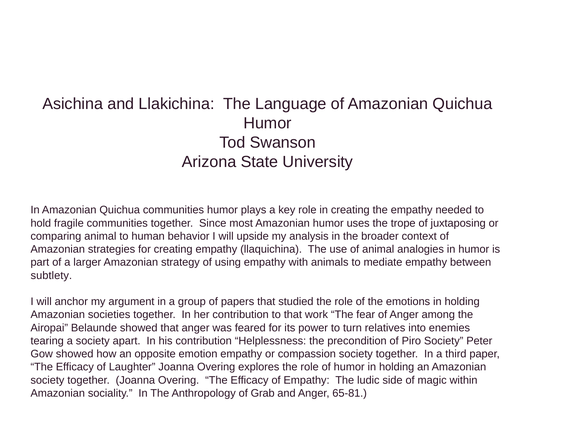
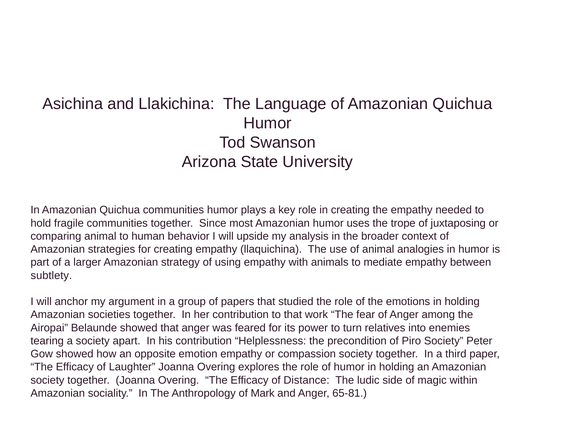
of Empathy: Empathy -> Distance (307, 380)
Grab: Grab -> Mark (263, 393)
